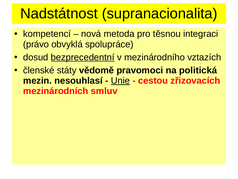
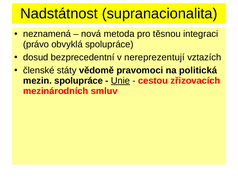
kompetencí: kompetencí -> neznamená (47, 34)
bezprecedentní underline: present -> none (83, 57)
mezinárodního: mezinárodního -> nereprezentují (154, 57)
mezin nesouhlasí: nesouhlasí -> spolupráce (79, 80)
